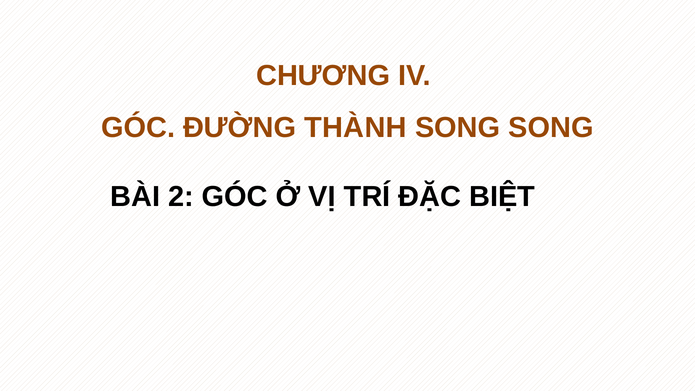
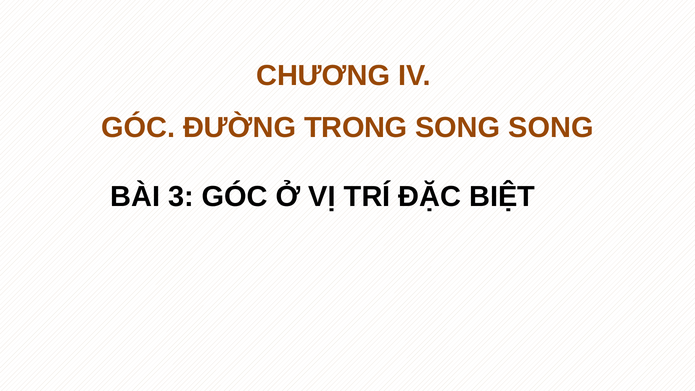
THÀNH: THÀNH -> TRONG (356, 128)
2: 2 -> 3 (181, 197)
